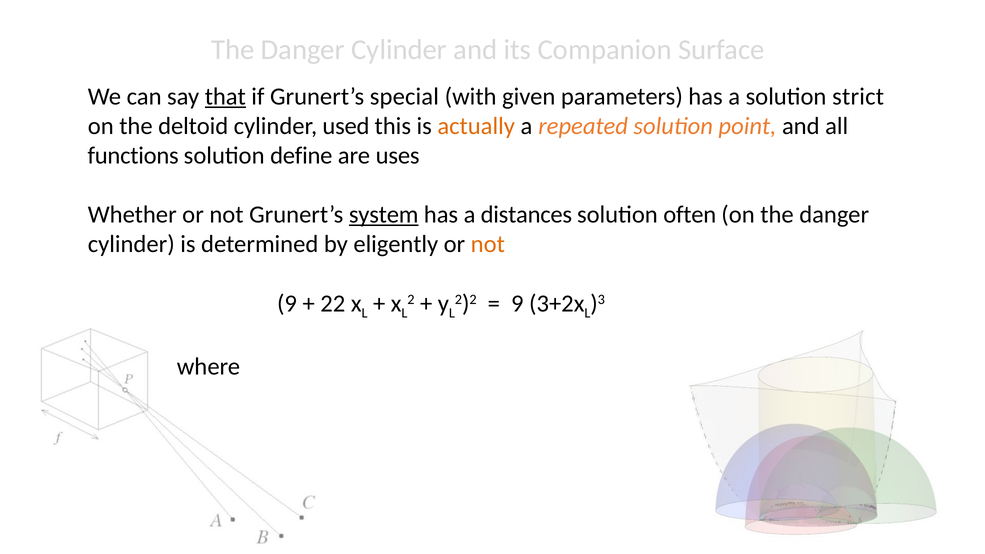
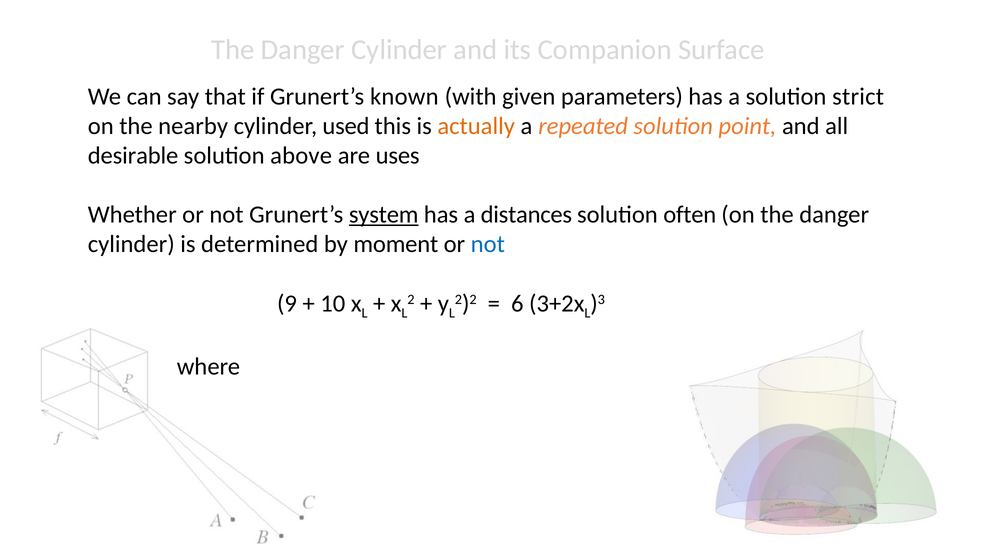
that underline: present -> none (225, 97)
special: special -> known (404, 97)
deltoid: deltoid -> nearby (193, 126)
functions: functions -> desirable (133, 156)
define: define -> above (301, 156)
eligently: eligently -> moment (396, 244)
not colour: orange -> blue (488, 244)
22: 22 -> 10 (333, 303)
9: 9 -> 6 (517, 303)
